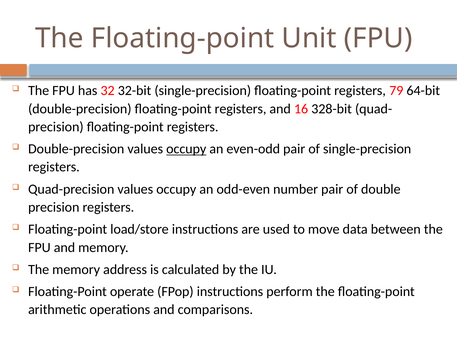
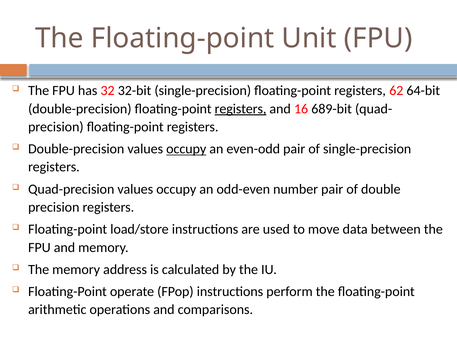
79: 79 -> 62 (396, 91)
registers underline: none -> present (241, 109)
328-bit: 328-bit -> 689-bit (332, 109)
